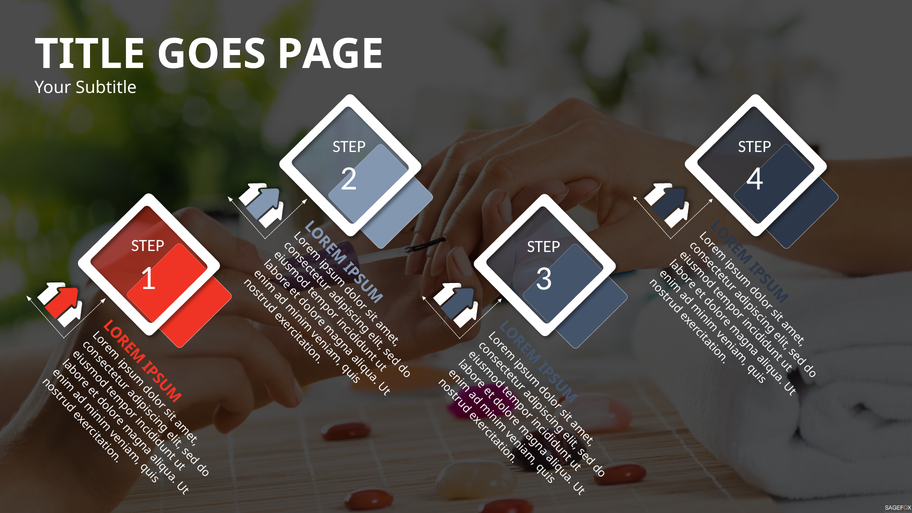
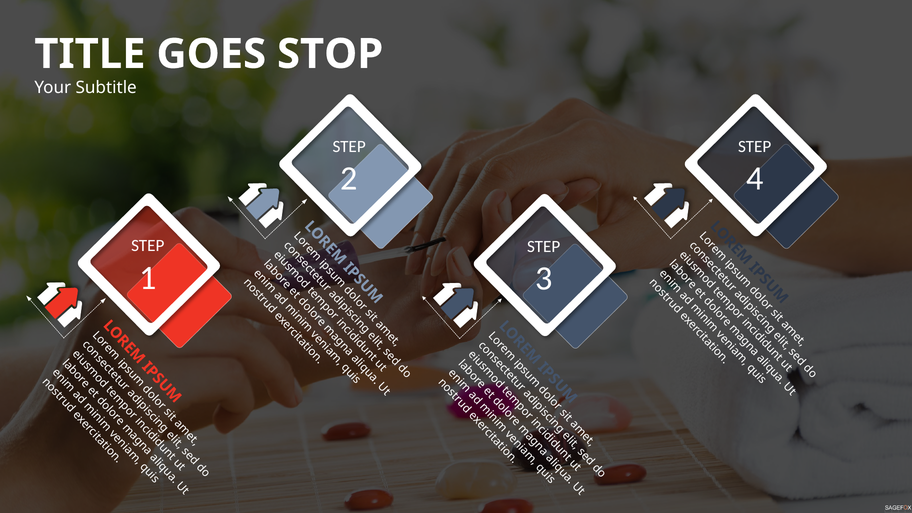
PAGE: PAGE -> STOP (330, 54)
